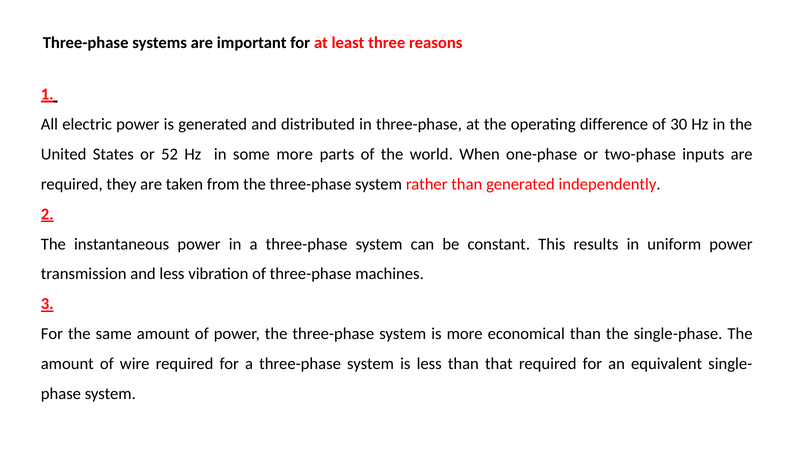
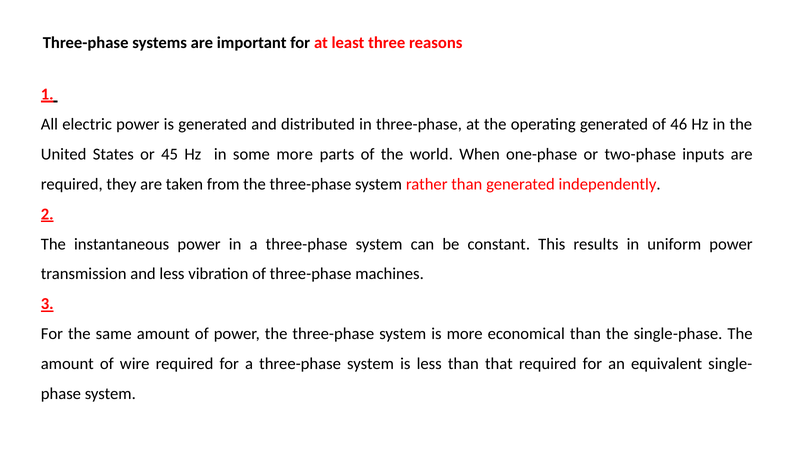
operating difference: difference -> generated (614, 124)
30: 30 -> 46 (679, 124)
52: 52 -> 45 (170, 154)
